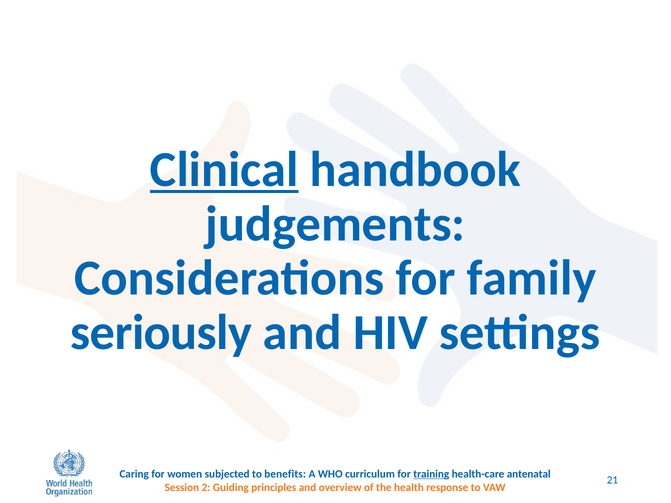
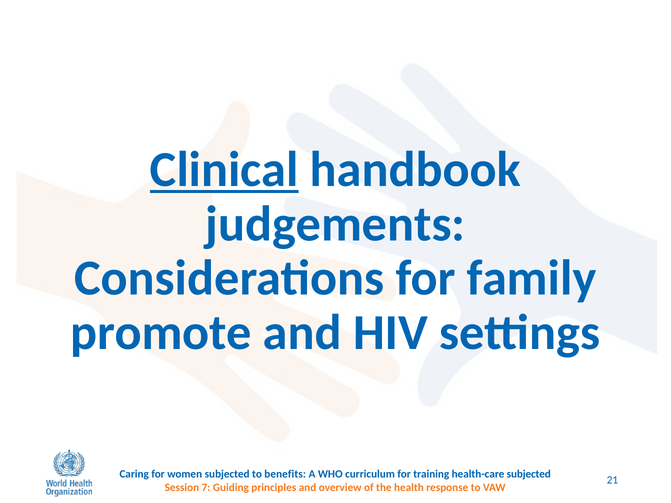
seriously: seriously -> promote (161, 333)
training underline: present -> none (431, 474)
health-care antenatal: antenatal -> subjected (529, 474)
2: 2 -> 7 (206, 488)
